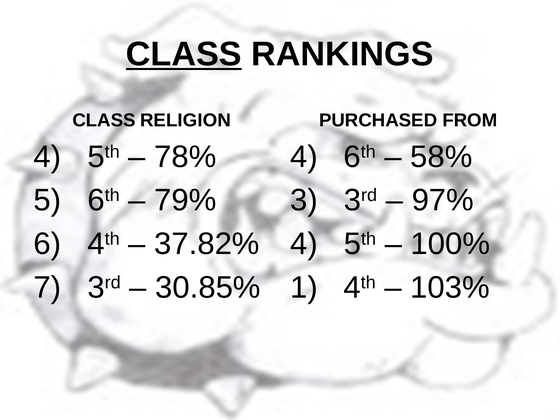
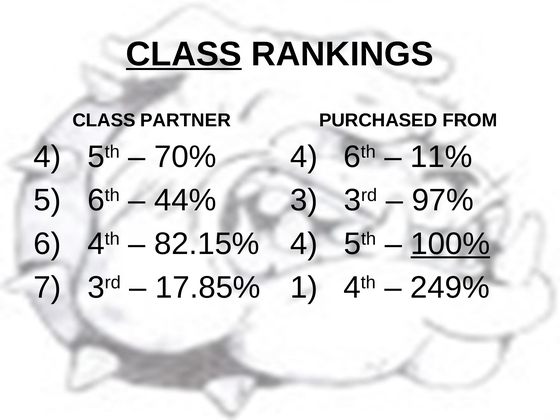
RELIGION: RELIGION -> PARTNER (185, 120)
78%: 78% -> 70% (185, 157)
58%: 58% -> 11% (441, 157)
79%: 79% -> 44% (185, 200)
37.82%: 37.82% -> 82.15% (207, 244)
100% underline: none -> present (450, 244)
30.85%: 30.85% -> 17.85% (208, 287)
103%: 103% -> 249% (450, 287)
